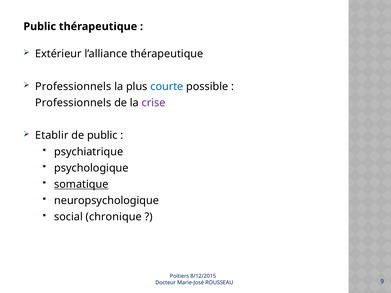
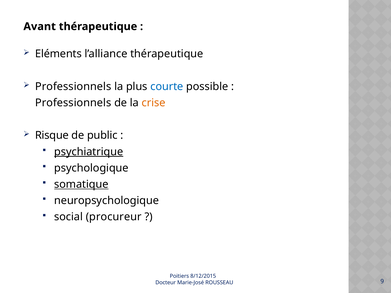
Public: Public -> Avant (40, 27)
Extérieur: Extérieur -> Eléments (58, 54)
crise colour: purple -> orange (154, 103)
Etablir: Etablir -> Risque (52, 136)
psychiatrique underline: none -> present (89, 152)
chronique: chronique -> procureur (114, 217)
